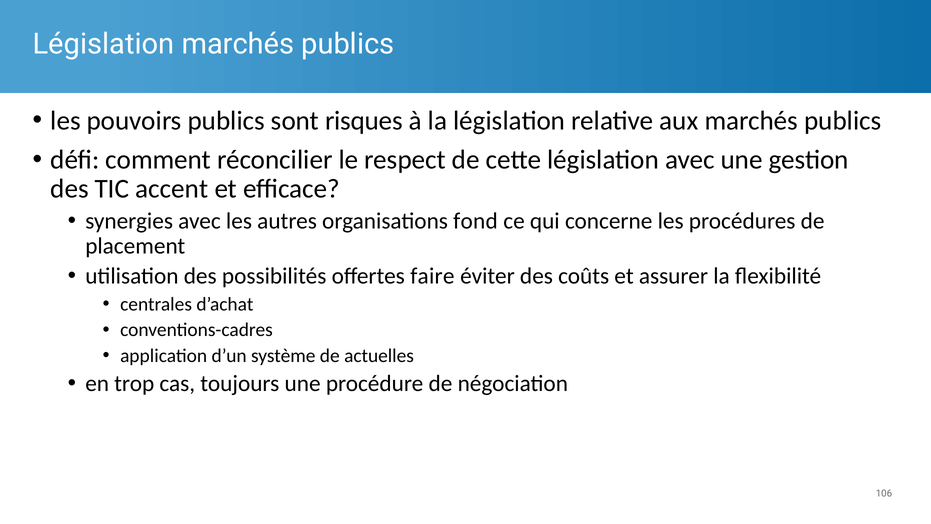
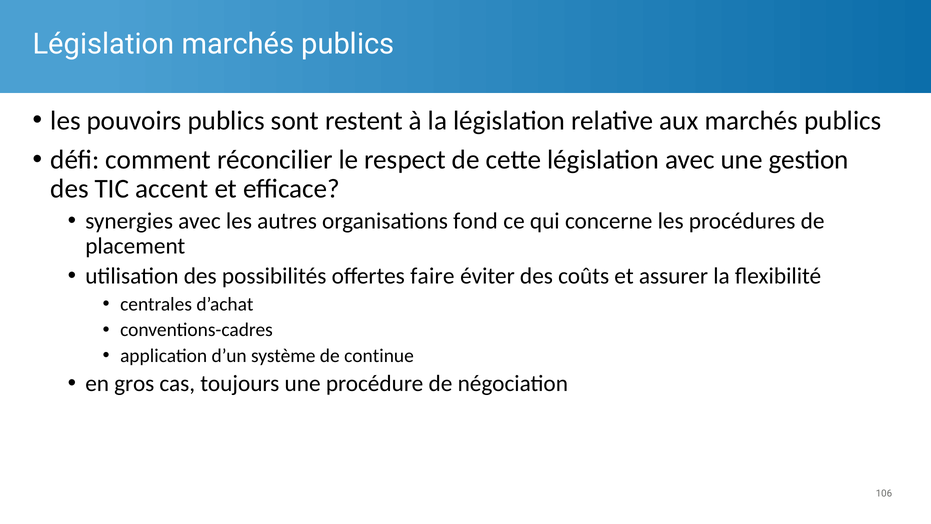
risques: risques -> restent (364, 121)
actuelles: actuelles -> continue (379, 356)
trop: trop -> gros (134, 383)
